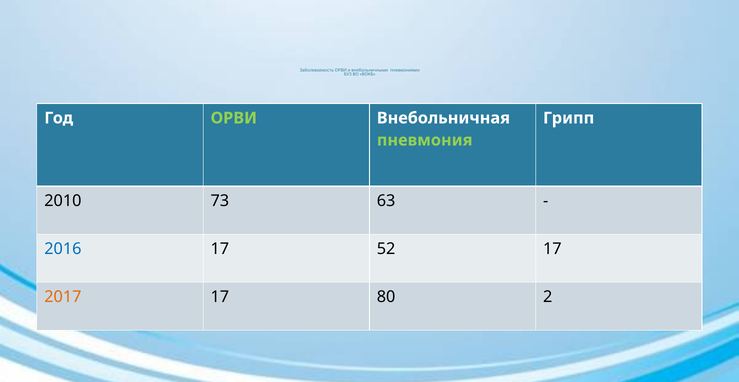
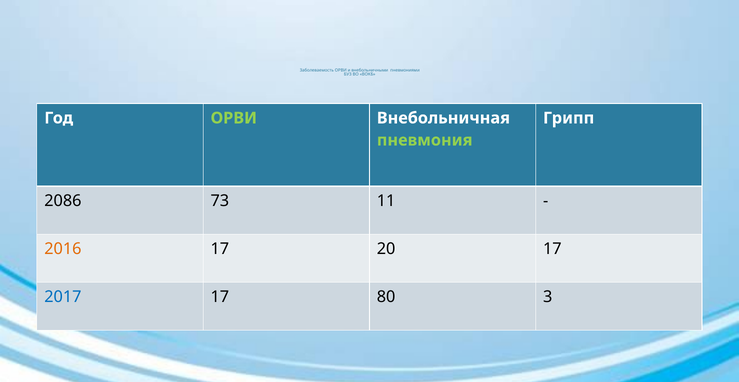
2010: 2010 -> 2086 (63, 201)
63: 63 -> 11 (386, 201)
2016 colour: blue -> orange (63, 249)
52: 52 -> 20 (386, 249)
2017 colour: orange -> blue (63, 297)
2: 2 -> 3 (548, 297)
